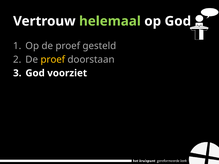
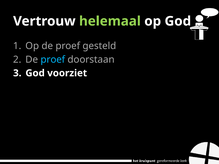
proef colour: yellow -> light blue (53, 60)
